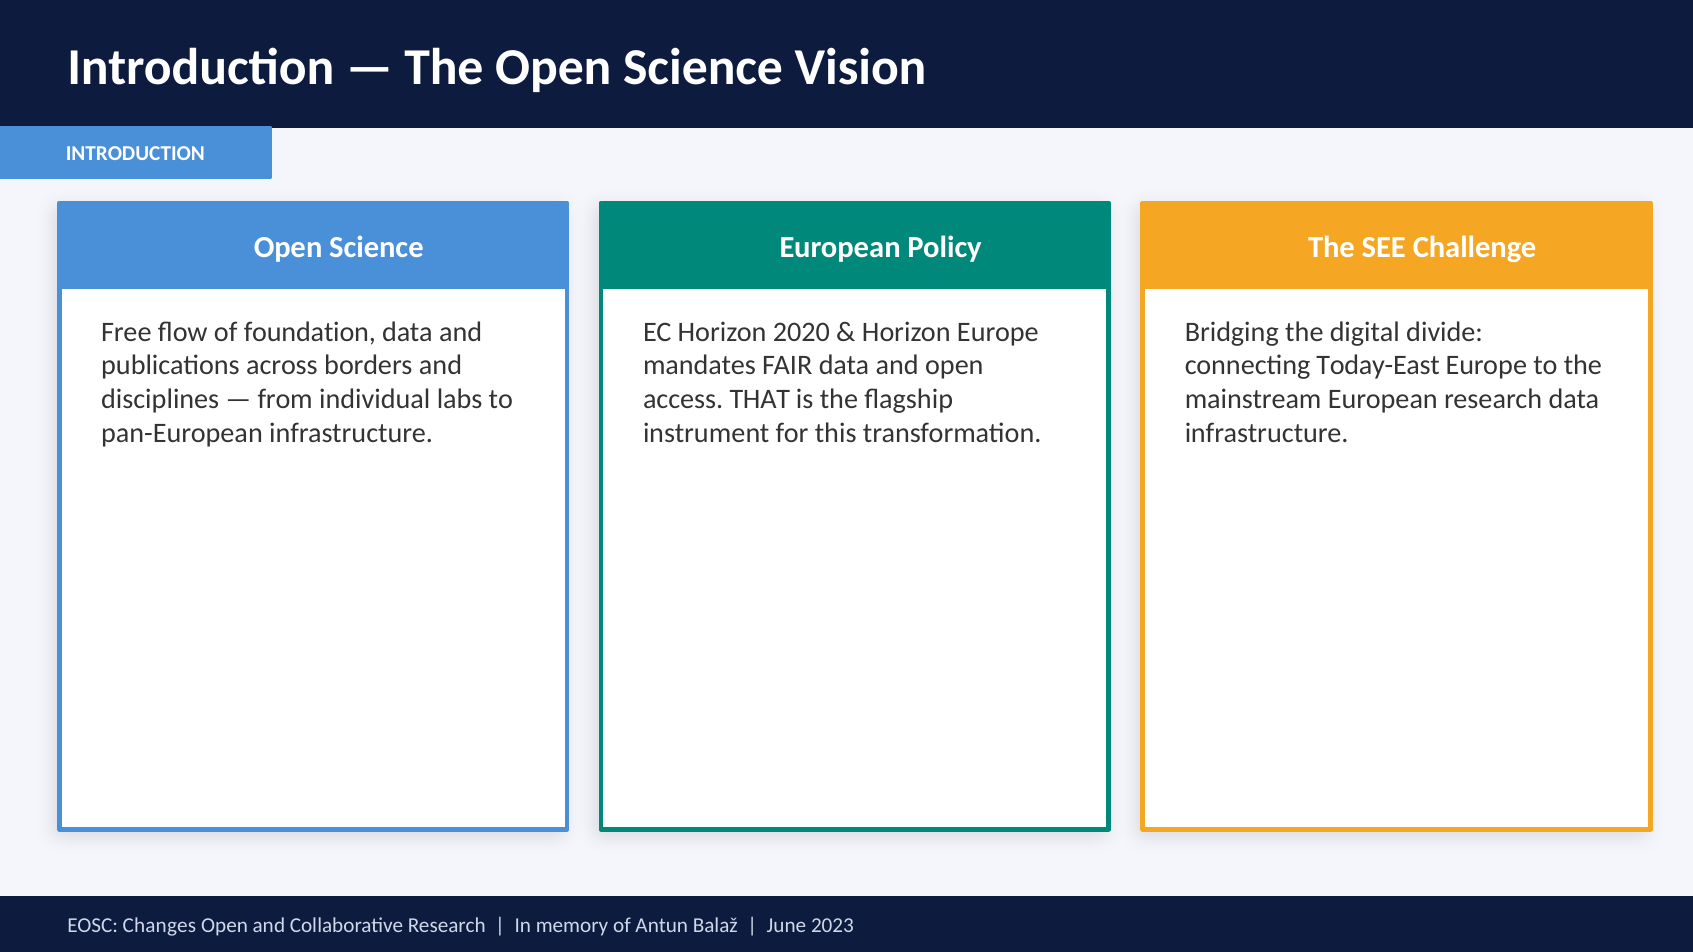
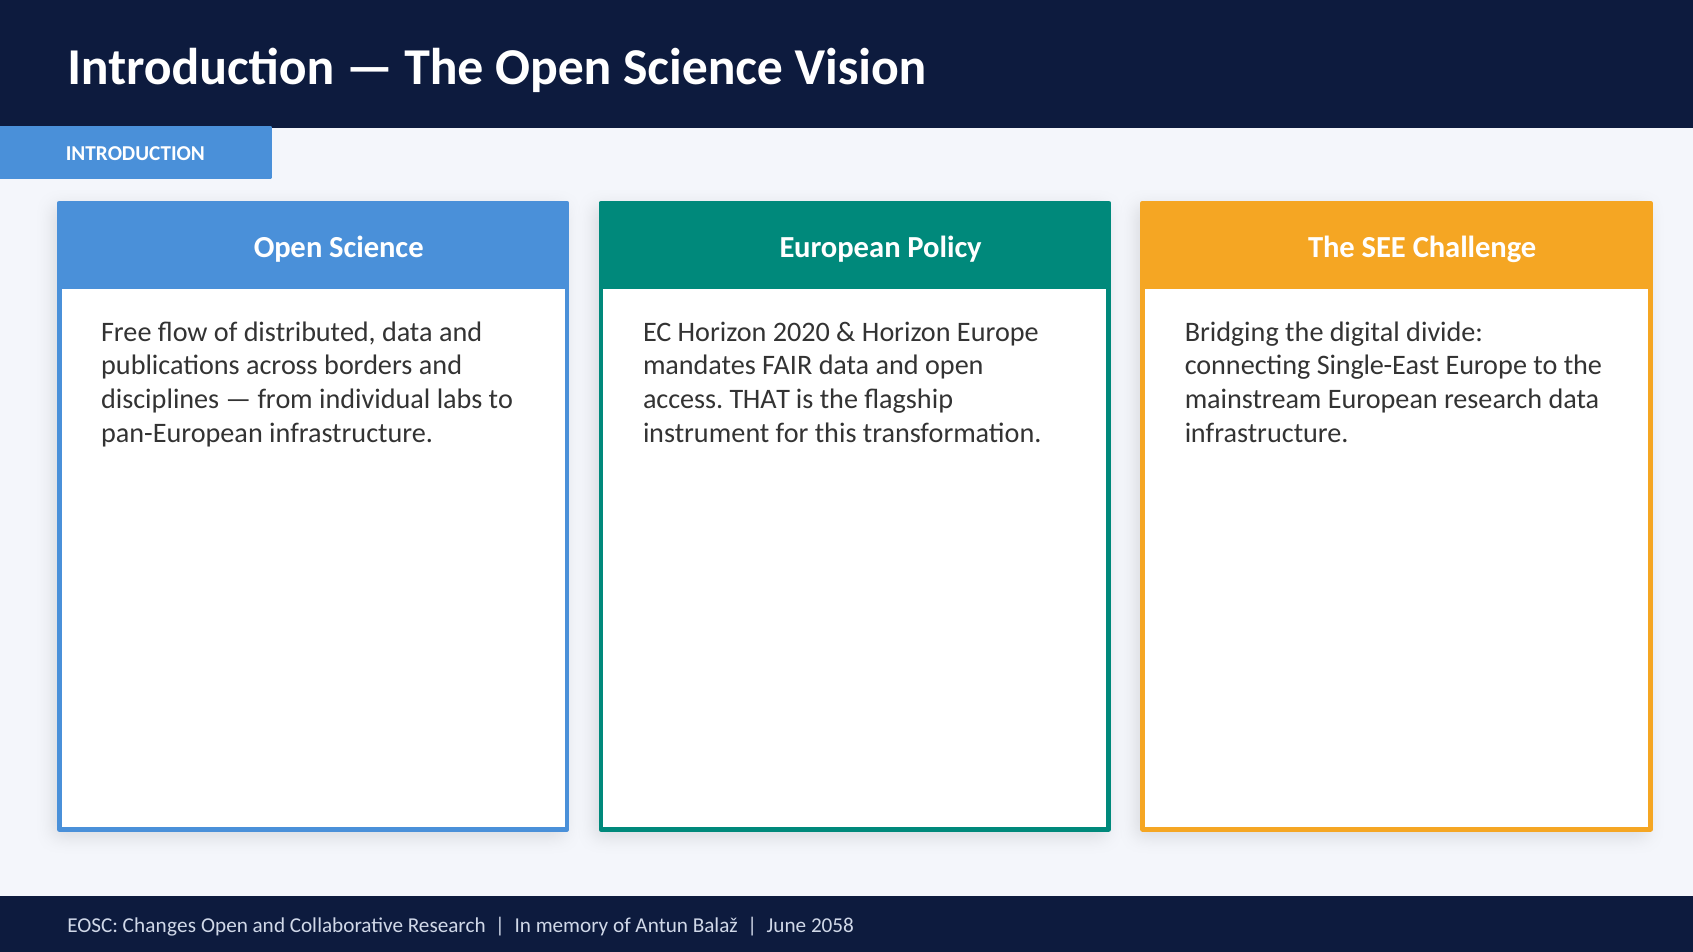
foundation: foundation -> distributed (310, 332)
Today-East: Today-East -> Single-East (1378, 366)
2023: 2023 -> 2058 (832, 926)
